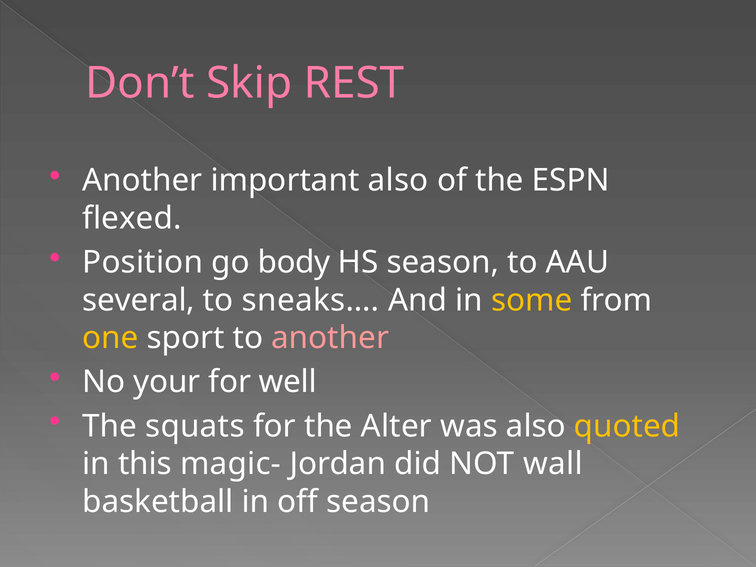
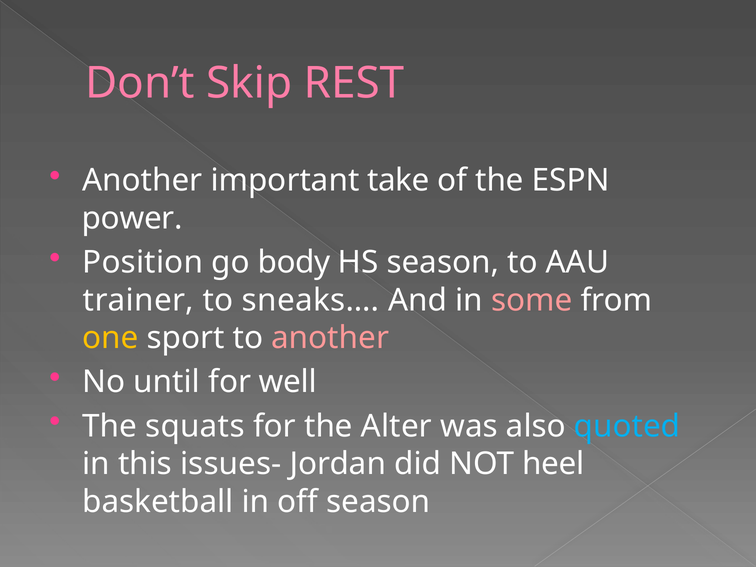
important also: also -> take (398, 180)
flexed: flexed -> power (132, 218)
several: several -> trainer (138, 300)
some colour: yellow -> pink (532, 300)
your: your -> until (167, 382)
quoted colour: yellow -> light blue (627, 426)
magic-: magic- -> issues- (231, 464)
wall: wall -> heel (553, 464)
